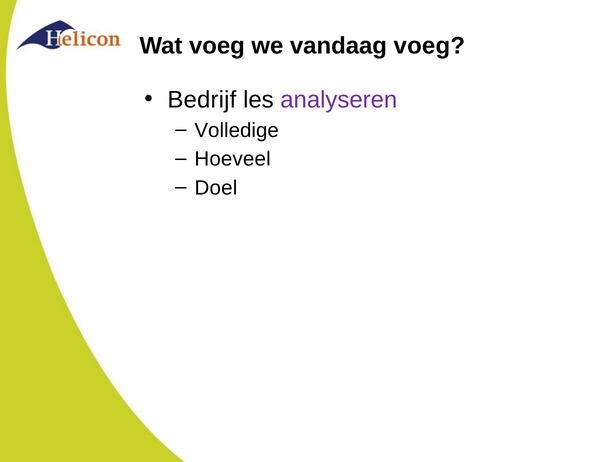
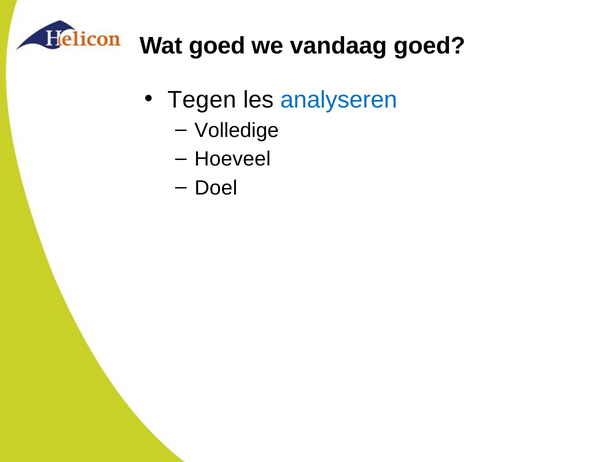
Wat voeg: voeg -> goed (217, 46)
vandaag voeg: voeg -> goed (429, 46)
Bedrijf: Bedrijf -> Tegen (202, 100)
analyseren colour: purple -> blue (339, 100)
